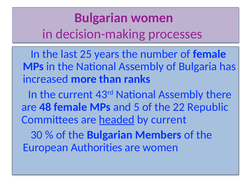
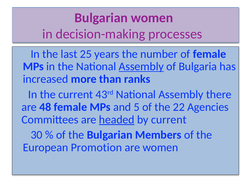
Assembly underline: none -> present (141, 67)
Republic: Republic -> Agencies (208, 107)
Authorities: Authorities -> Promotion (96, 148)
